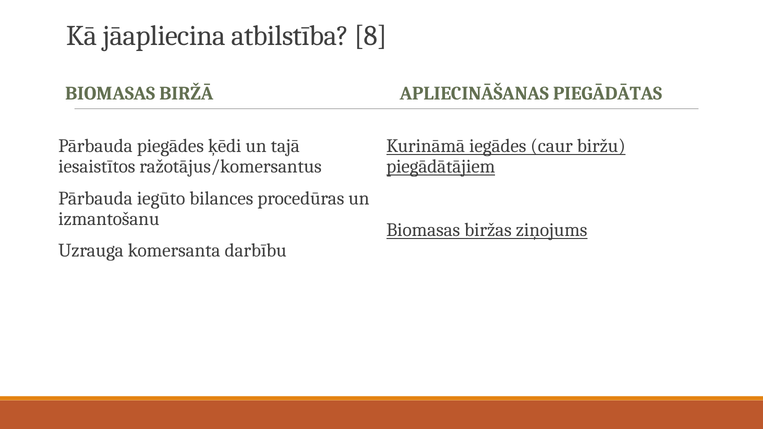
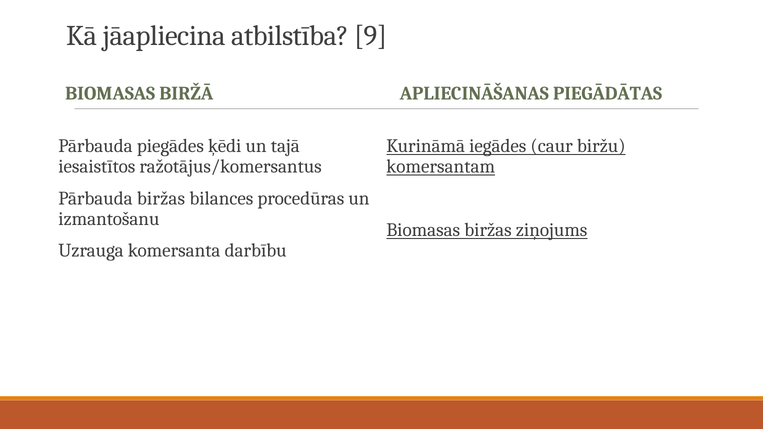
8: 8 -> 9 (371, 36)
piegādātājiem: piegādātājiem -> komersantam (441, 167)
Pārbauda iegūto: iegūto -> biržas (161, 198)
